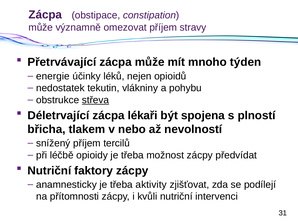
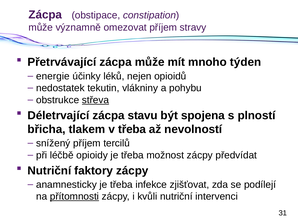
lékaři: lékaři -> stavu (143, 116)
v nebo: nebo -> třeba (132, 130)
aktivity: aktivity -> infekce (151, 185)
přítomnosti underline: none -> present (74, 197)
